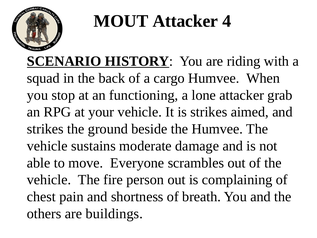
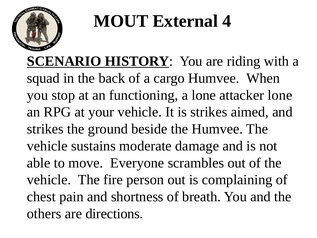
MOUT Attacker: Attacker -> External (185, 21)
attacker grab: grab -> lone (280, 95)
buildings: buildings -> directions (114, 213)
